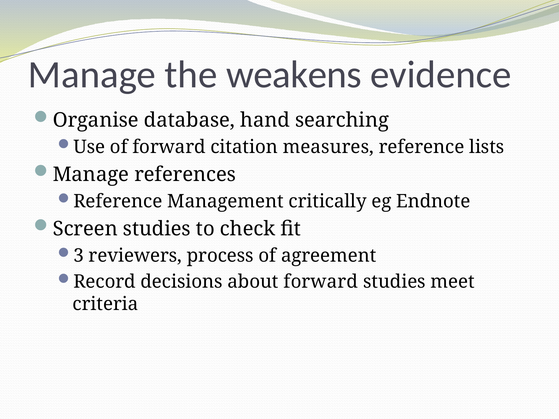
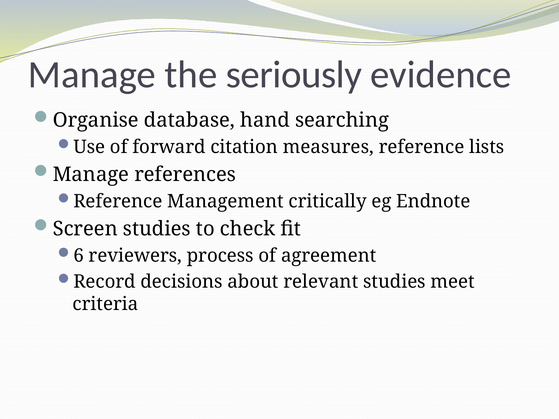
weakens: weakens -> seriously (294, 75)
3: 3 -> 6 (79, 256)
about forward: forward -> relevant (321, 282)
